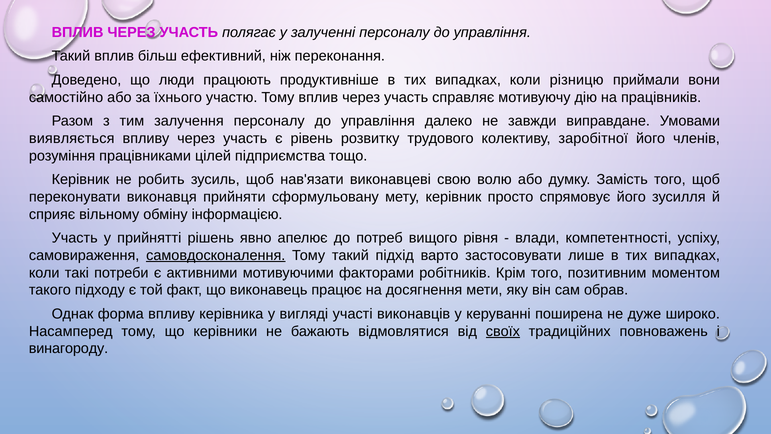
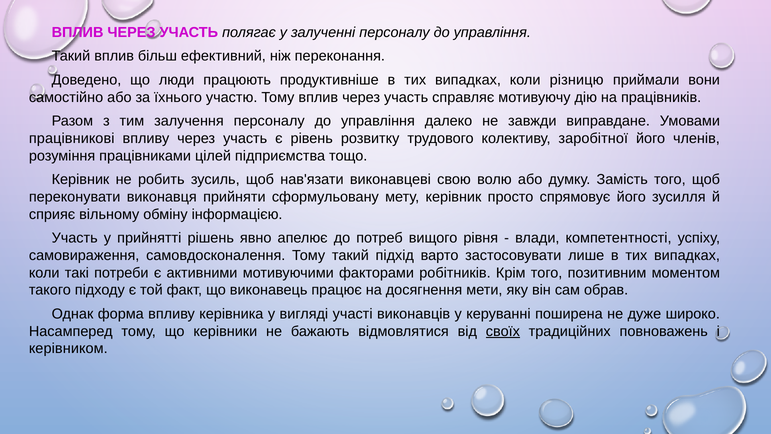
виявляється: виявляється -> працівникові (72, 138)
самовдосконалення underline: present -> none (216, 255)
винагороду: винагороду -> керівником (68, 348)
